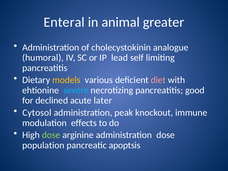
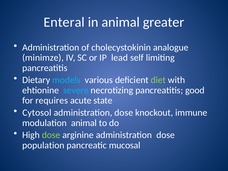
humoral: humoral -> minimze (43, 58)
models colour: yellow -> light blue (66, 80)
diet colour: pink -> light green (158, 80)
declined: declined -> requires (52, 101)
later: later -> state (103, 101)
administration peak: peak -> dose (124, 113)
effects: effects -> animal (84, 123)
apoptsis: apoptsis -> mucosal (125, 145)
